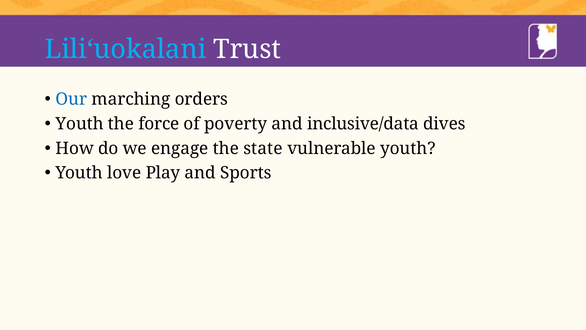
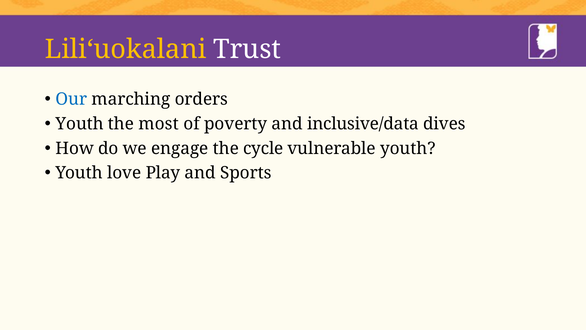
Liliʻuokalani colour: light blue -> yellow (125, 49)
force: force -> most (159, 124)
state: state -> cycle (263, 148)
